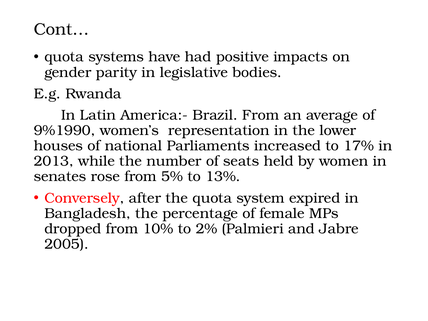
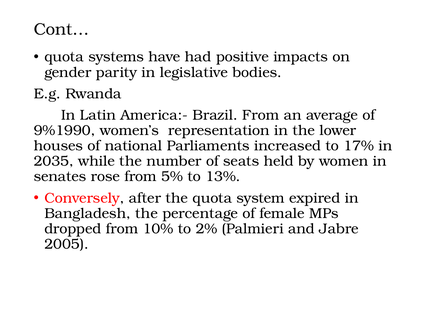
2013: 2013 -> 2035 (54, 161)
